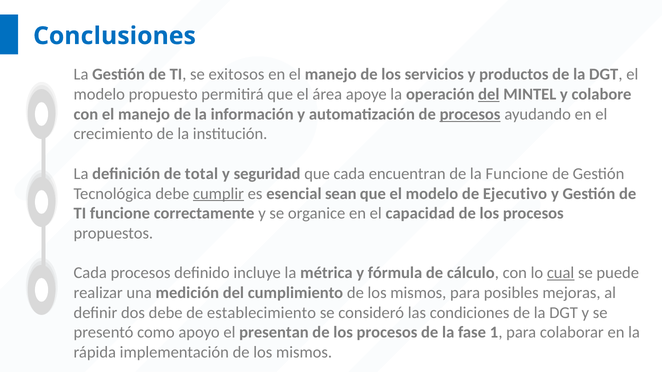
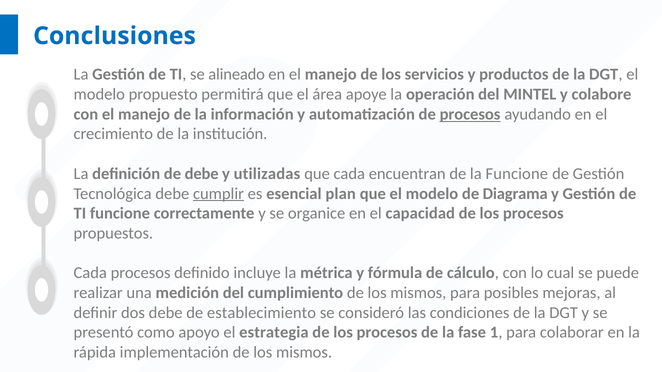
exitosos: exitosos -> alineado (237, 75)
del underline: present -> none (489, 94)
de total: total -> debe (202, 174)
seguridad: seguridad -> utilizadas (267, 174)
sean: sean -> plan (341, 194)
Ejecutivo: Ejecutivo -> Diagrama (515, 194)
cual underline: present -> none (561, 273)
presentan: presentan -> estrategia (274, 333)
